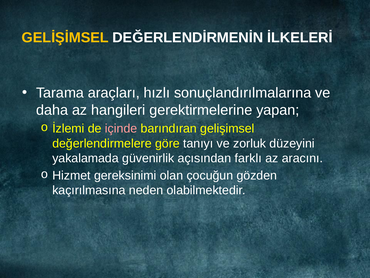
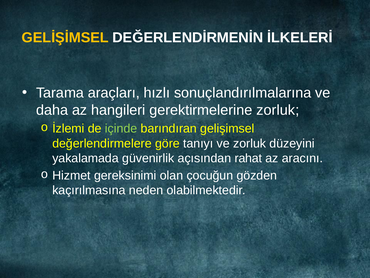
gerektirmelerine yapan: yapan -> zorluk (278, 110)
içinde colour: pink -> light green (121, 128)
farklı: farklı -> rahat (248, 158)
